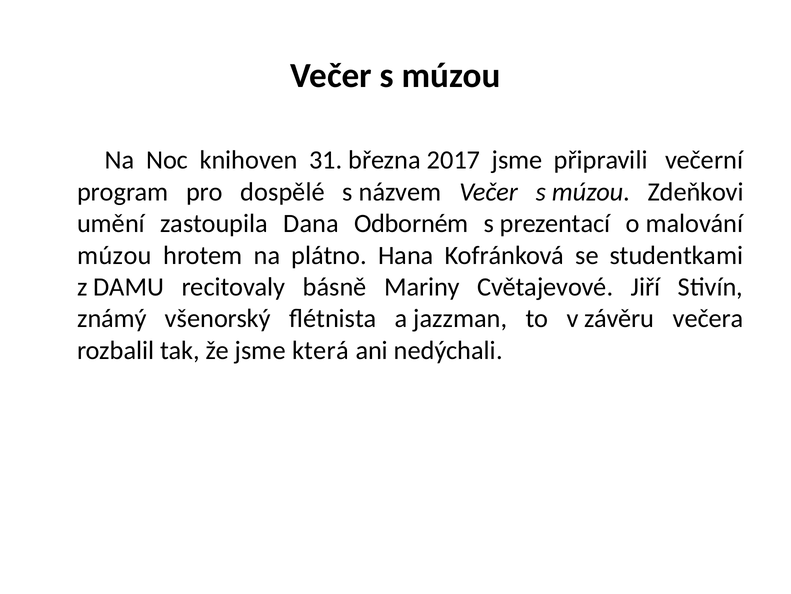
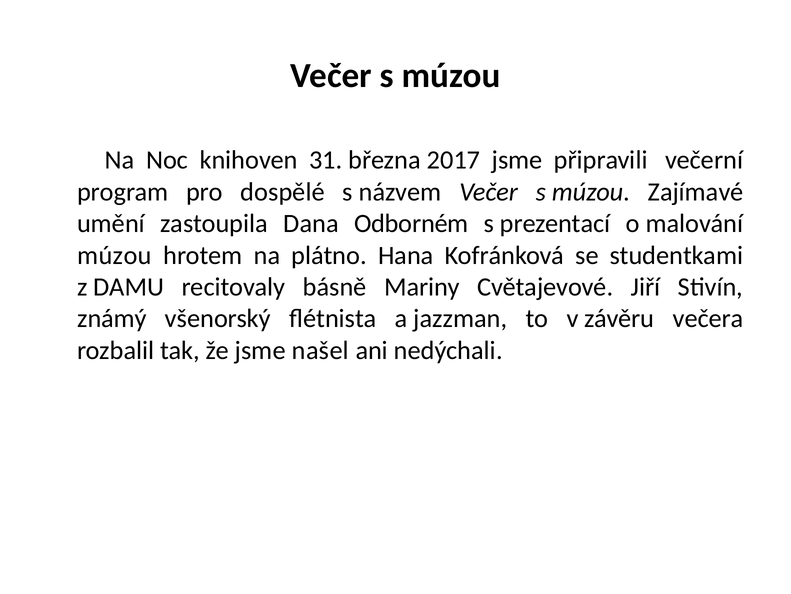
Zdeňkovi: Zdeňkovi -> Zajímavé (696, 192)
která: která -> našel (320, 350)
